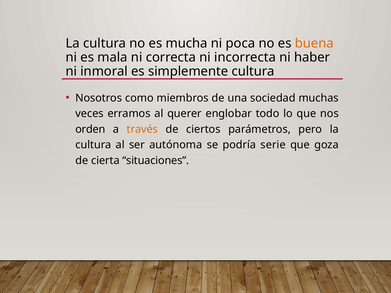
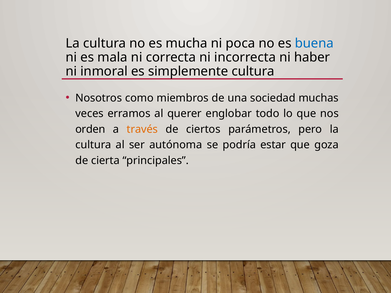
buena colour: orange -> blue (314, 43)
serie: serie -> estar (273, 145)
situaciones: situaciones -> principales (156, 161)
